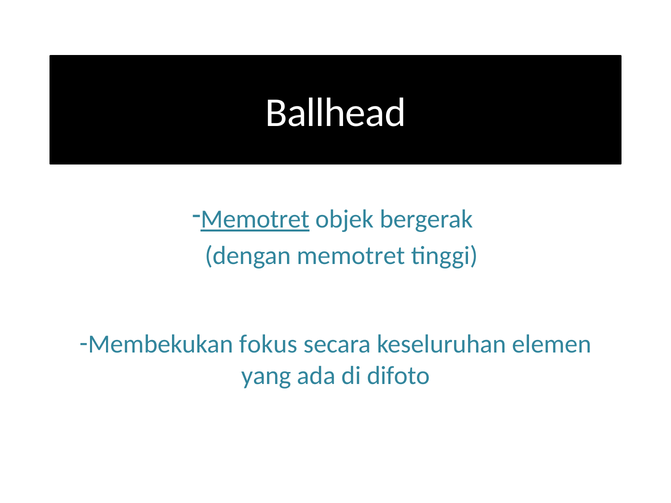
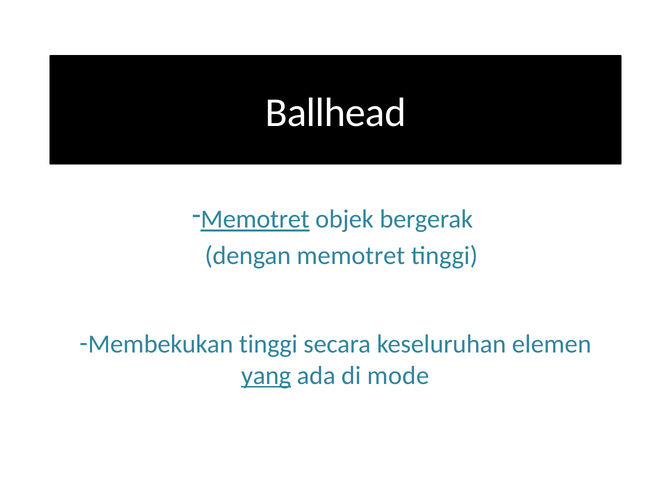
Membekukan fokus: fokus -> tinggi (268, 344)
yang underline: none -> present (266, 376)
difoto: difoto -> mode (398, 376)
